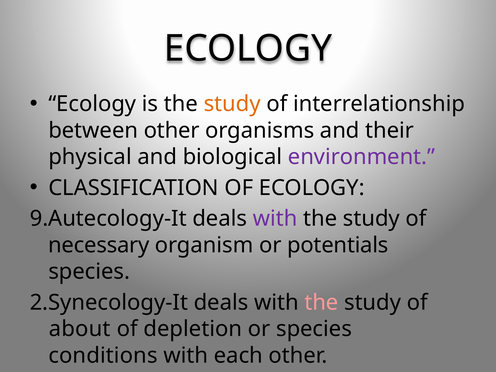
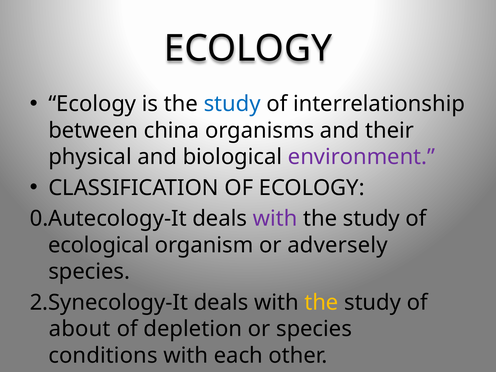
study colour: orange -> blue (232, 104)
between other: other -> china (172, 131)
9.Autecology-It: 9.Autecology-It -> 0.Autecology-It (108, 219)
necessary: necessary -> ecological (99, 245)
potentials: potentials -> adversely (338, 245)
the colour: pink -> yellow (321, 303)
